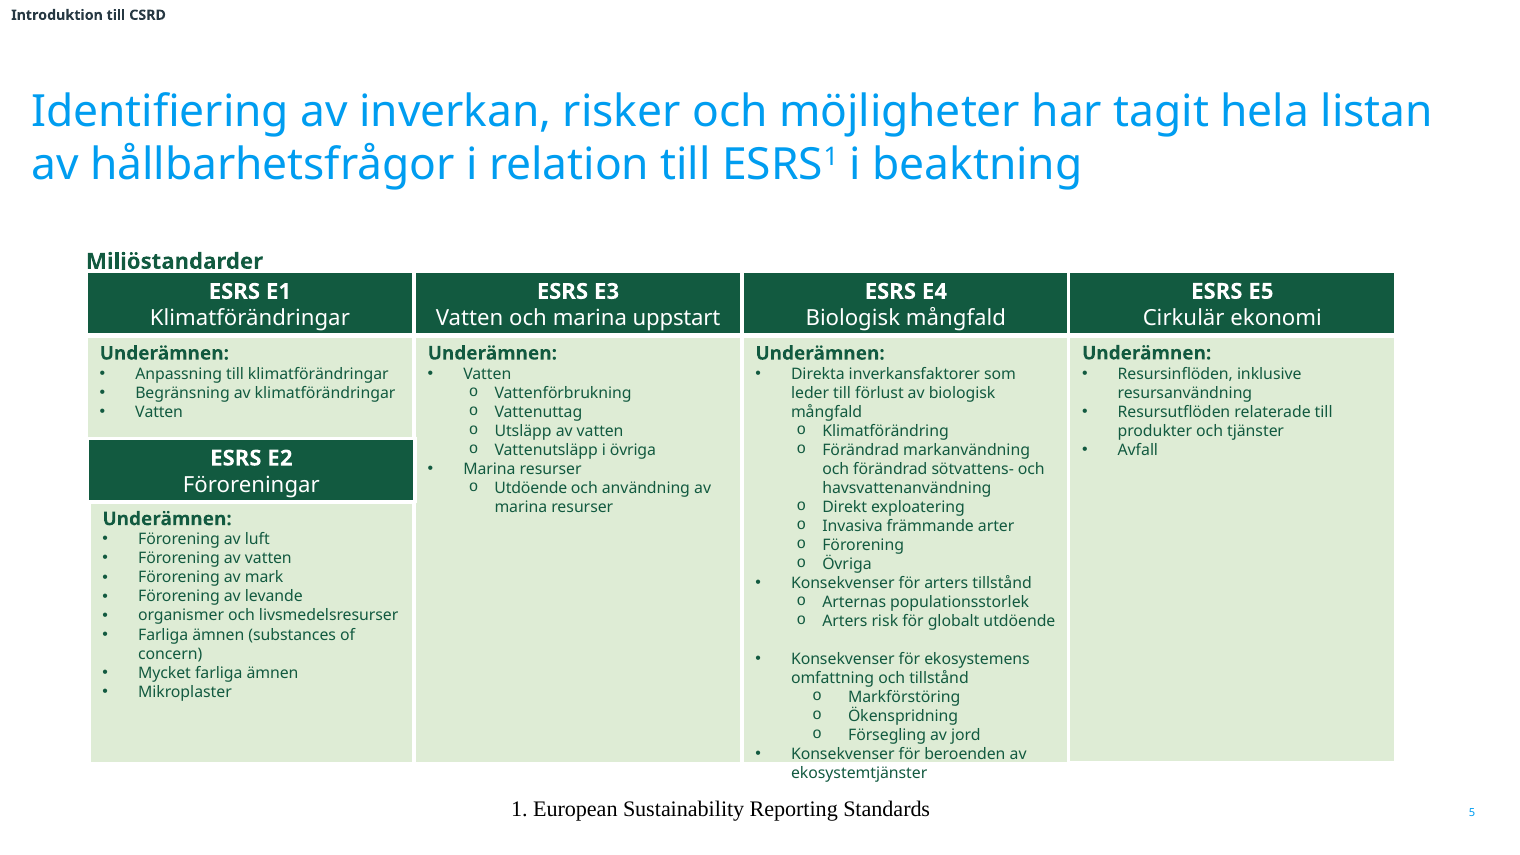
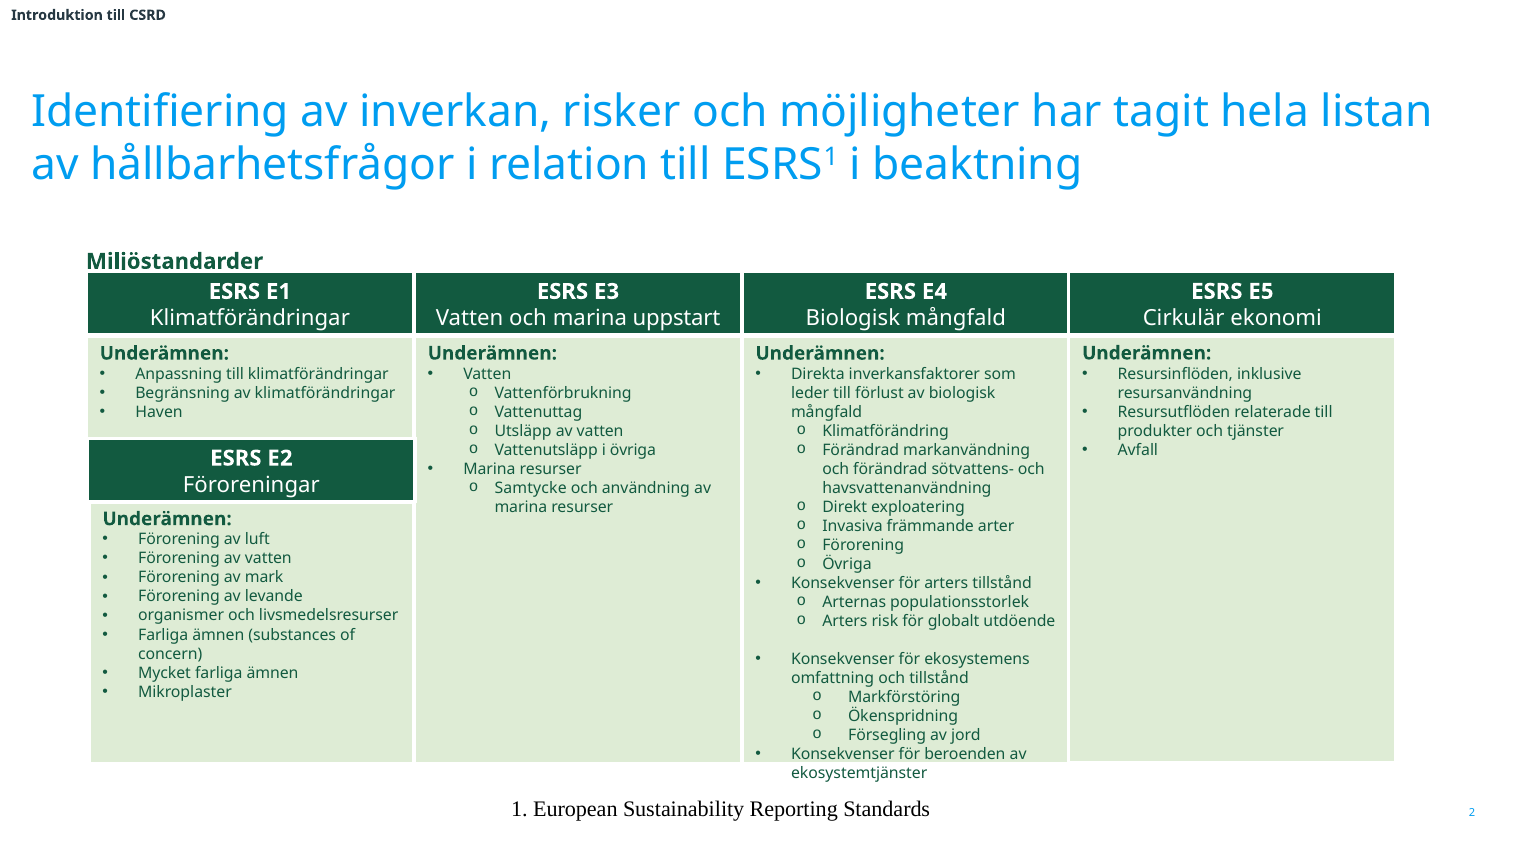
Vatten: Vatten -> Haven (159, 412)
Utdöende: Utdöende -> Samtycke (531, 488)
5: 5 -> 2 (1472, 813)
